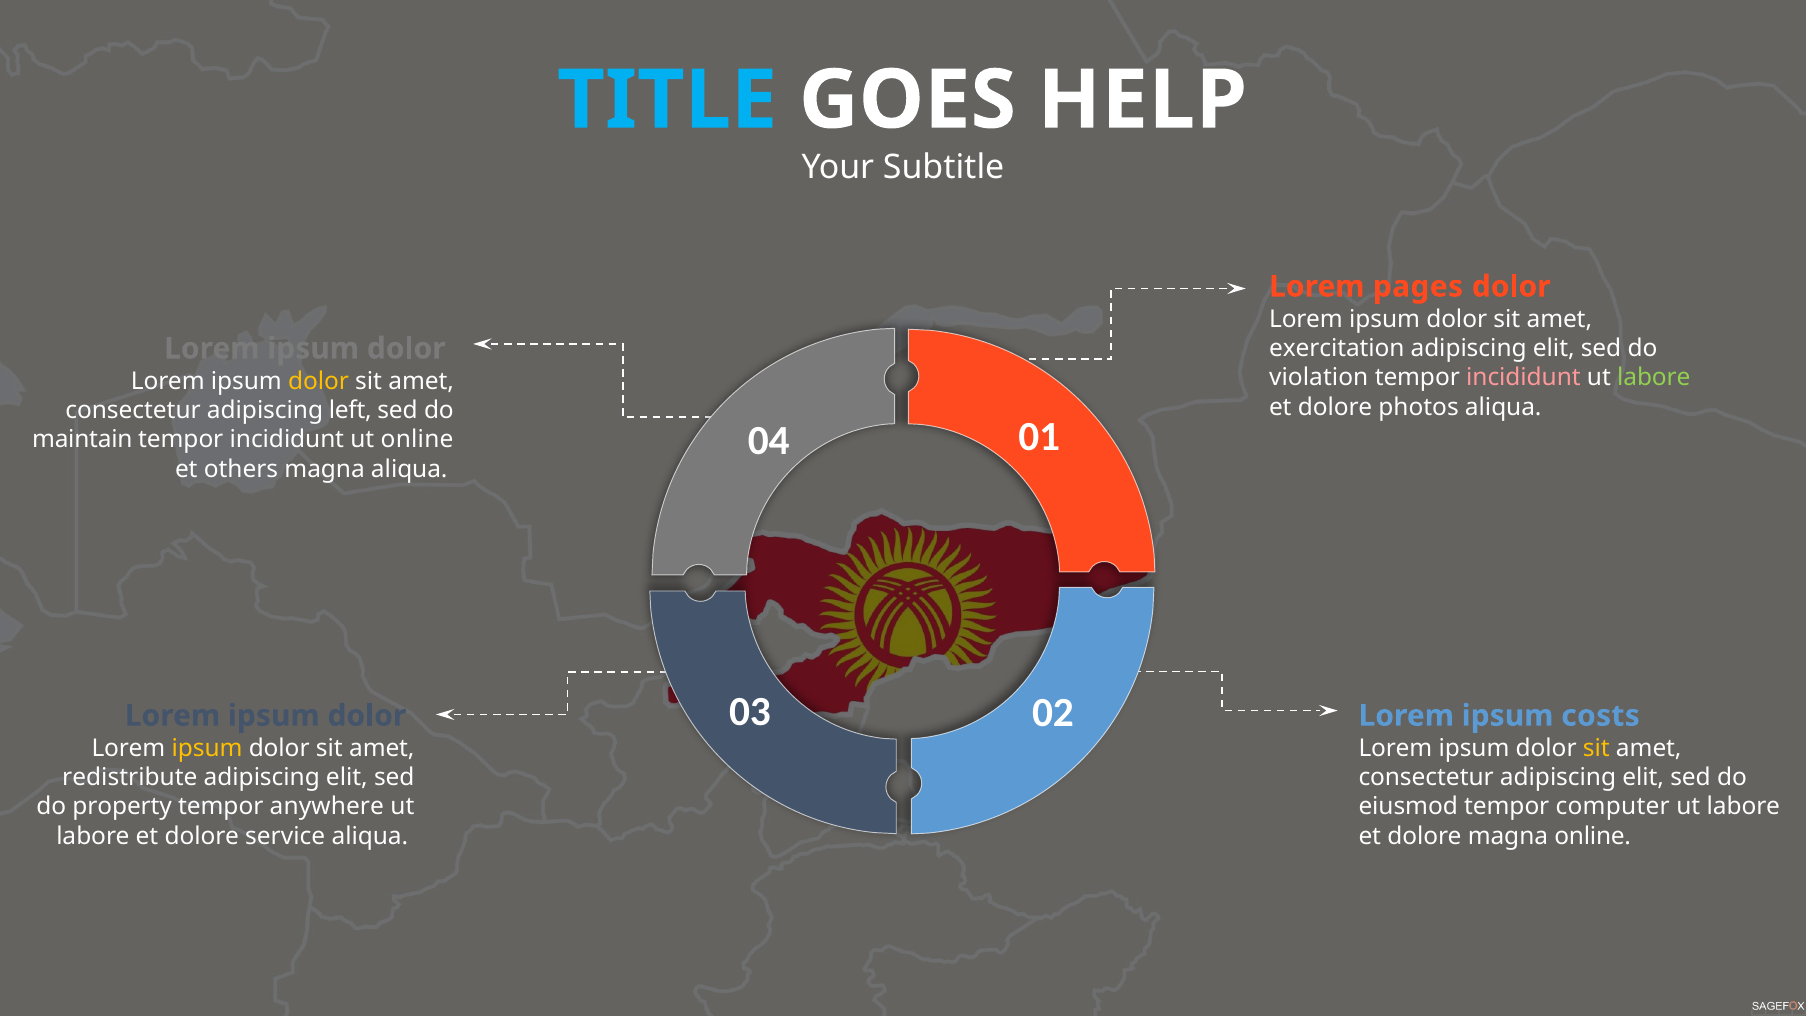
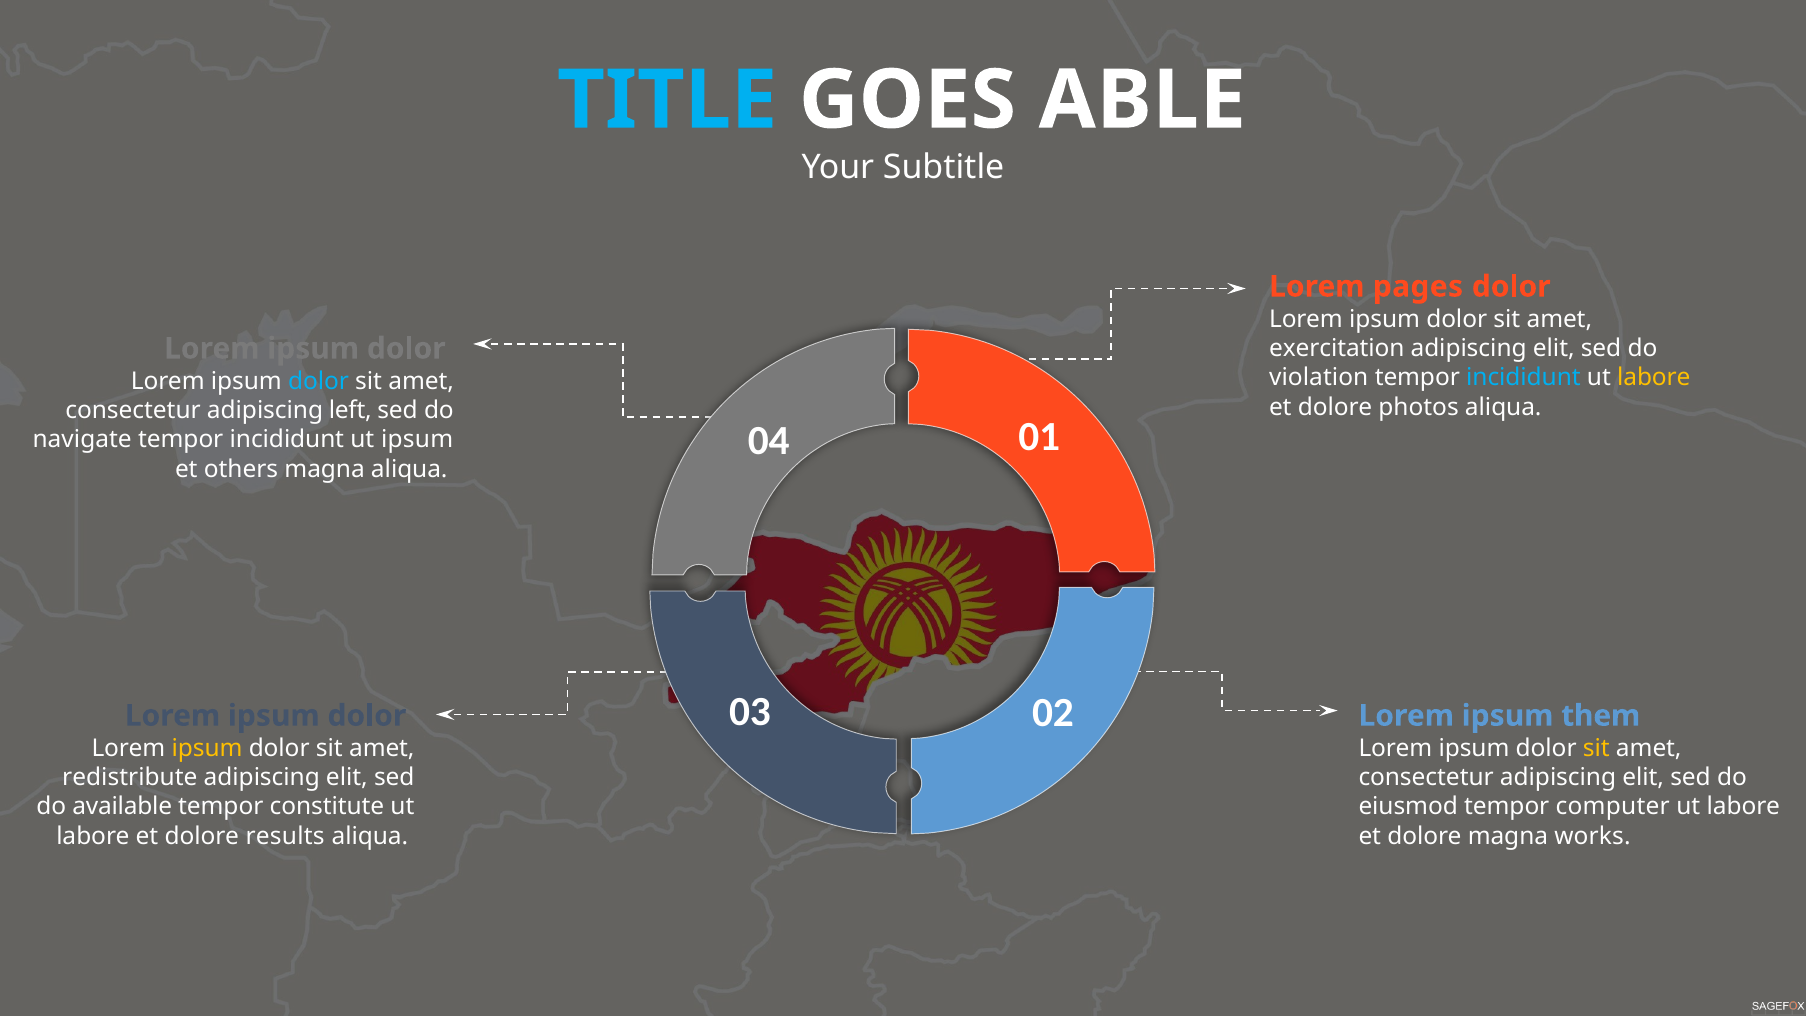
HELP: HELP -> ABLE (1142, 100)
incididunt colour: pink -> light blue (1523, 378)
labore colour: light green -> yellow (1654, 378)
dolor colour: yellow -> light blue (319, 381)
maintain: maintain -> navigate (82, 440)
ut online: online -> ipsum (417, 440)
costs: costs -> them (1601, 716)
property: property -> available (122, 807)
anywhere: anywhere -> constitute (327, 807)
service: service -> results (285, 836)
magna online: online -> works (1592, 836)
